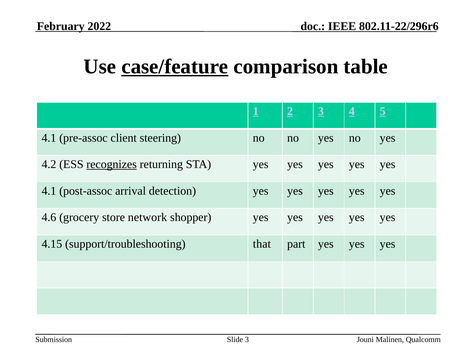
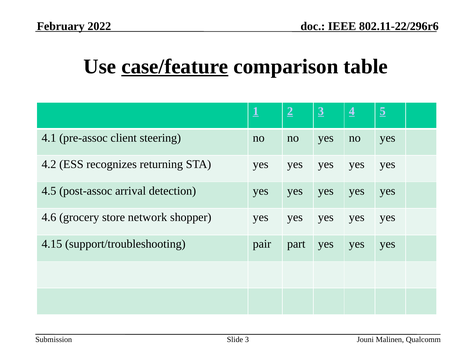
recognizes underline: present -> none (112, 164)
4.1: 4.1 -> 4.5 (49, 191)
that: that -> pair (262, 244)
